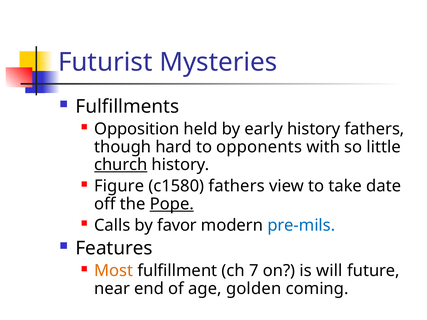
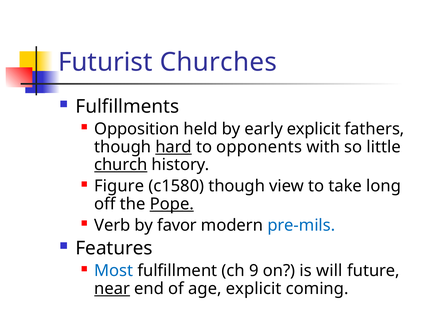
Mysteries: Mysteries -> Churches (218, 62)
early history: history -> explicit (314, 129)
hard underline: none -> present (174, 147)
c1580 fathers: fathers -> though (237, 186)
date: date -> long (384, 186)
Calls: Calls -> Verb (112, 225)
Most colour: orange -> blue (114, 271)
7: 7 -> 9 (254, 271)
near underline: none -> present (112, 289)
age golden: golden -> explicit (254, 289)
